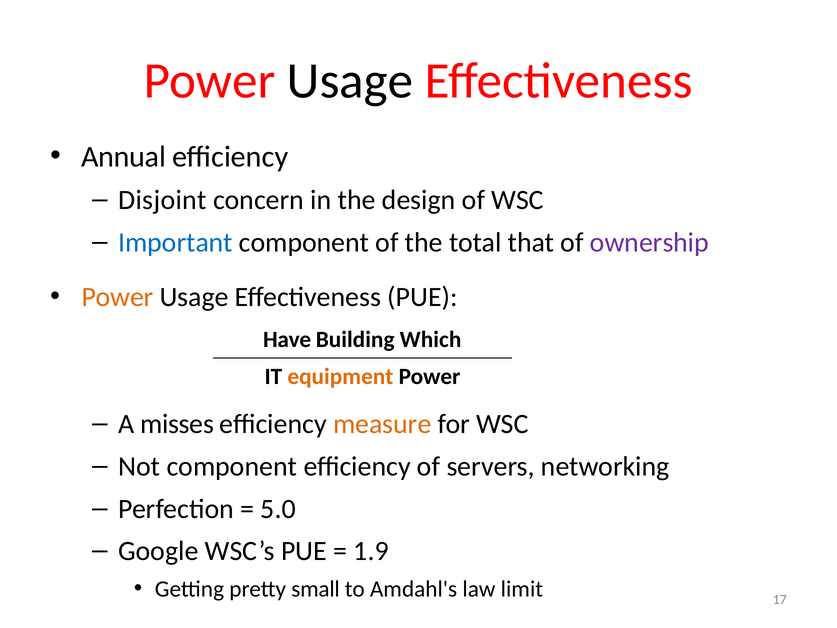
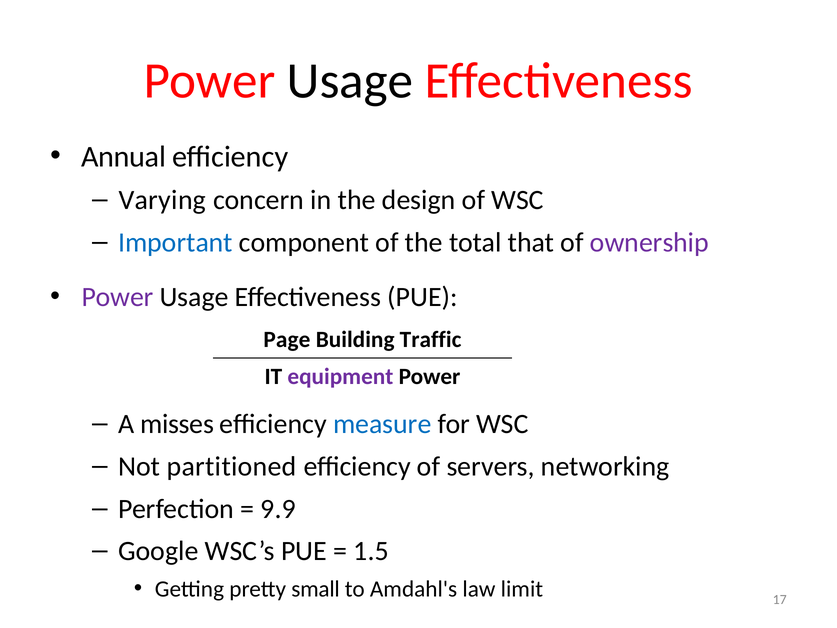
Disjoint: Disjoint -> Varying (162, 200)
Power colour: orange -> purple (118, 297)
Have: Have -> Page (287, 340)
Which: Which -> Traffic (431, 340)
equipment colour: orange -> purple (340, 376)
measure colour: orange -> blue (382, 424)
Not component: component -> partitioned (232, 466)
5.0: 5.0 -> 9.9 (278, 509)
1.9: 1.9 -> 1.5 (371, 551)
